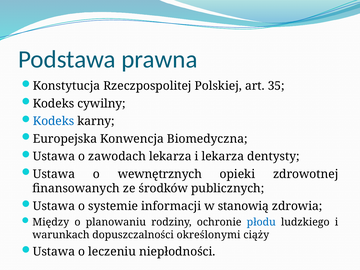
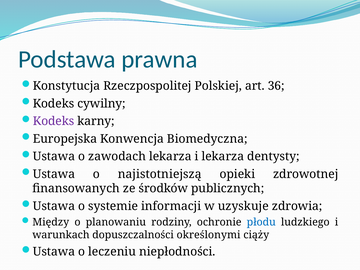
35: 35 -> 36 (276, 86)
Kodeks colour: blue -> purple (54, 121)
wewnętrznych: wewnętrznych -> najistotniejszą (160, 174)
stanowią: stanowią -> uzyskuje (243, 206)
